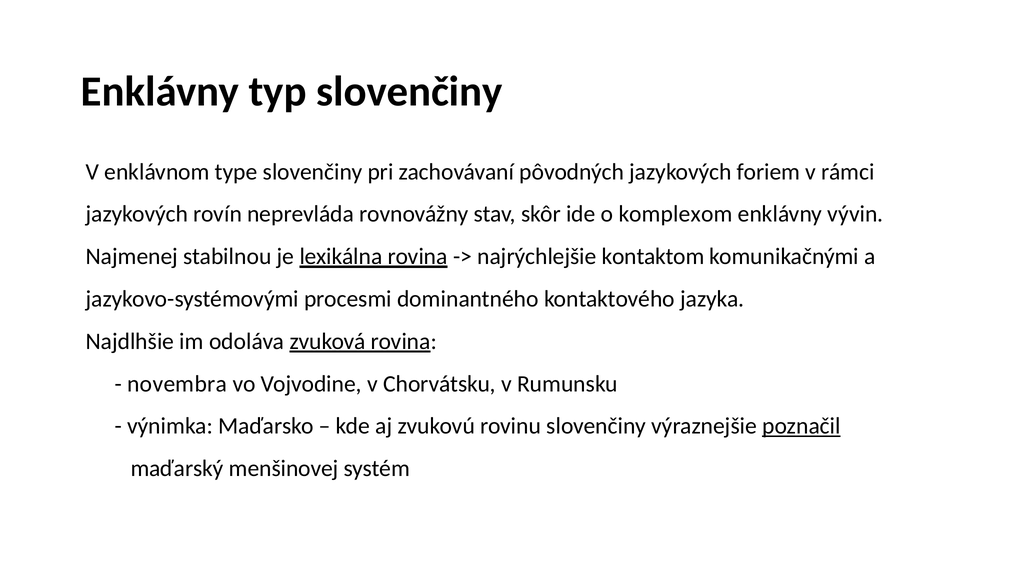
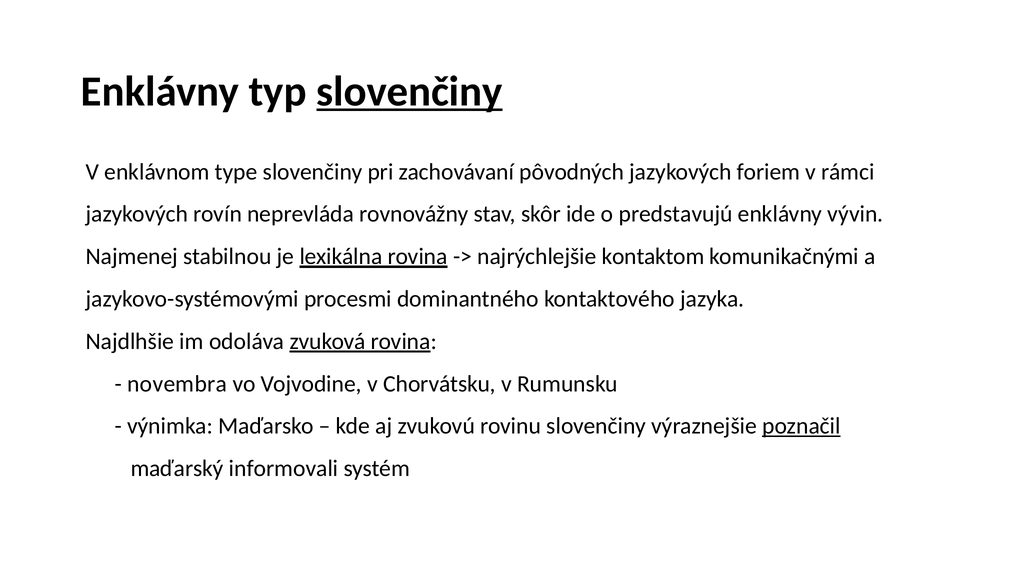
slovenčiny underline: none -> present (409, 92)
komplexom: komplexom -> predstavujú (676, 214)
menšinovej: menšinovej -> informovali (284, 469)
